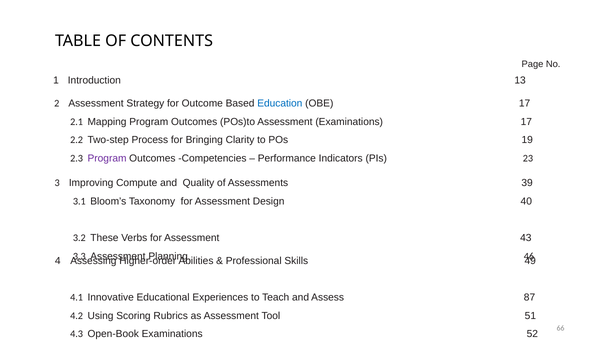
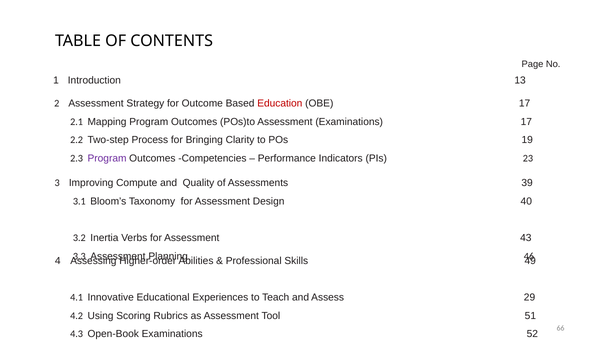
Education colour: blue -> red (280, 103)
These: These -> Inertia (104, 238)
87: 87 -> 29 (530, 297)
